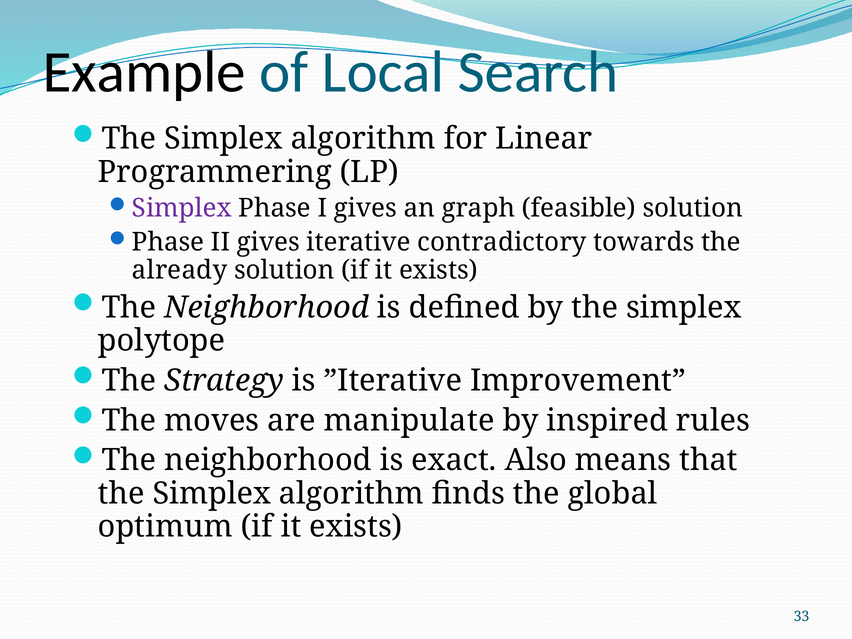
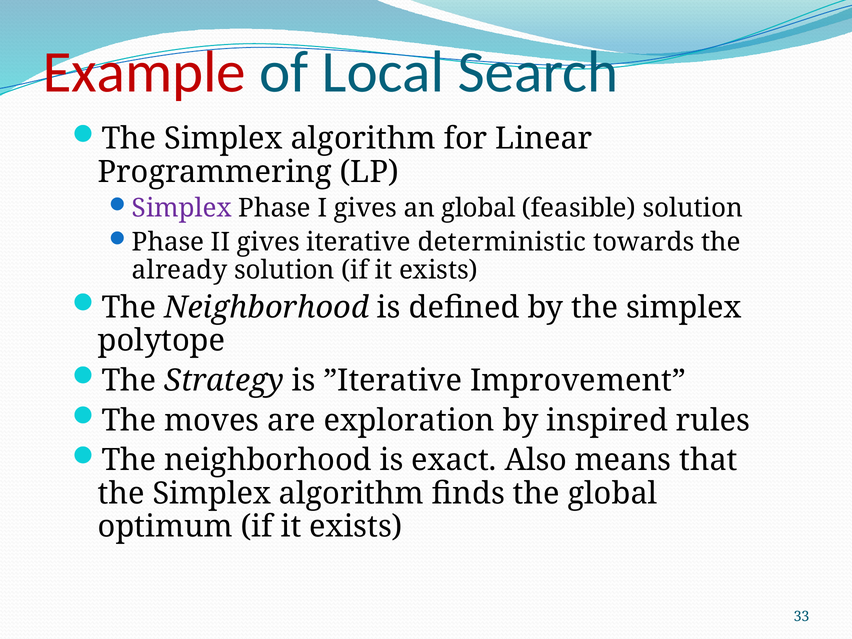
Example colour: black -> red (144, 72)
an graph: graph -> global (479, 208)
contradictory: contradictory -> deterministic (502, 242)
manipulate: manipulate -> exploration (409, 420)
